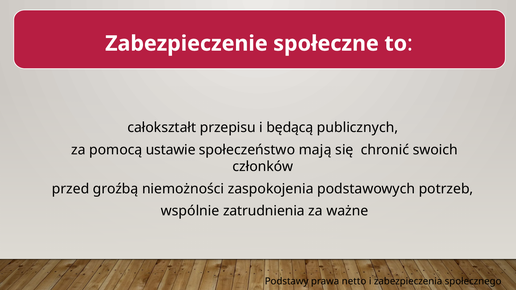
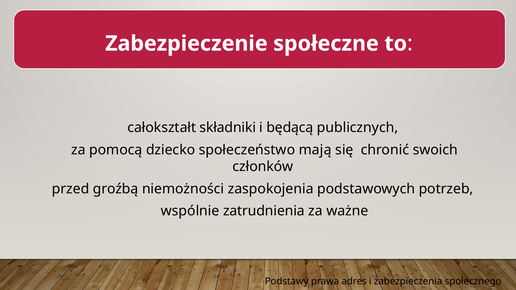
przepisu: przepisu -> składniki (228, 128)
ustawie: ustawie -> dziecko (171, 150)
netto: netto -> adres (354, 282)
